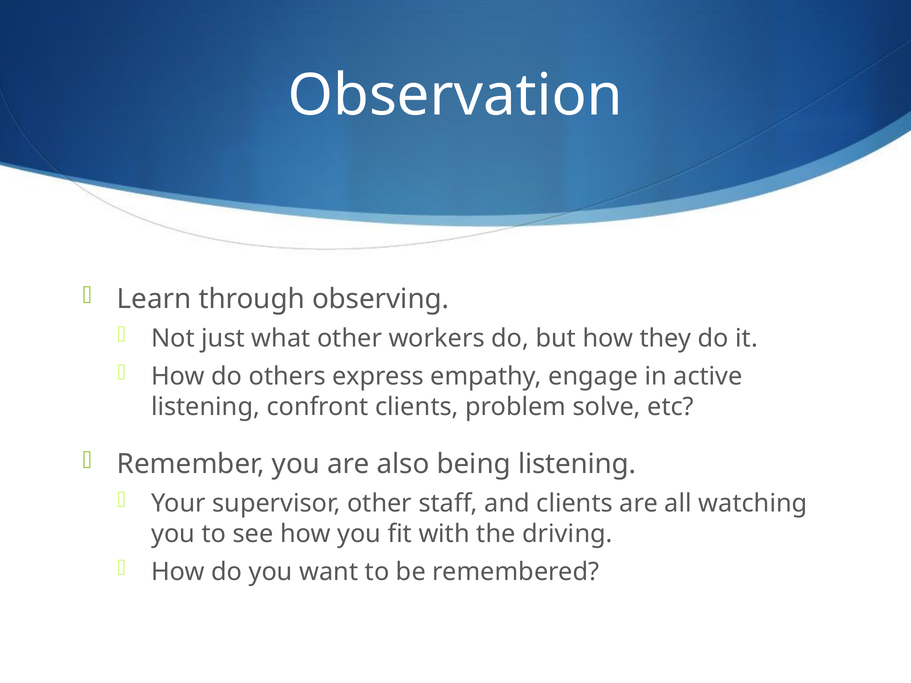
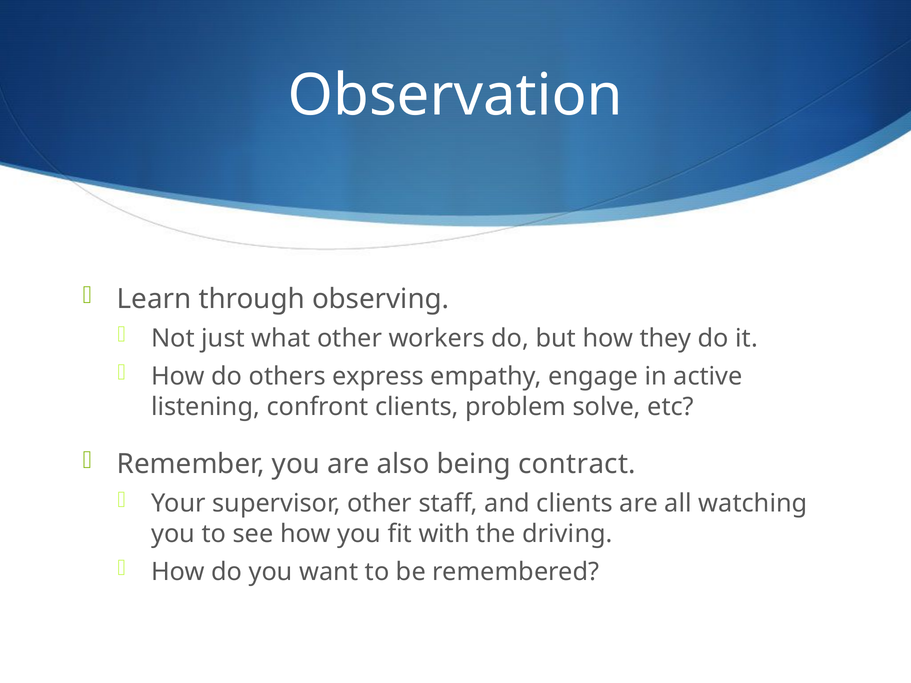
being listening: listening -> contract (577, 464)
